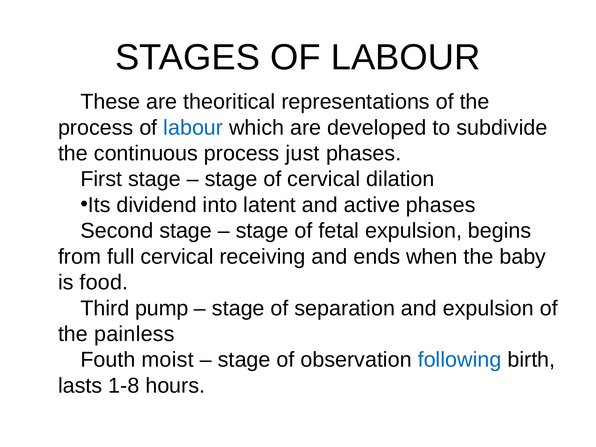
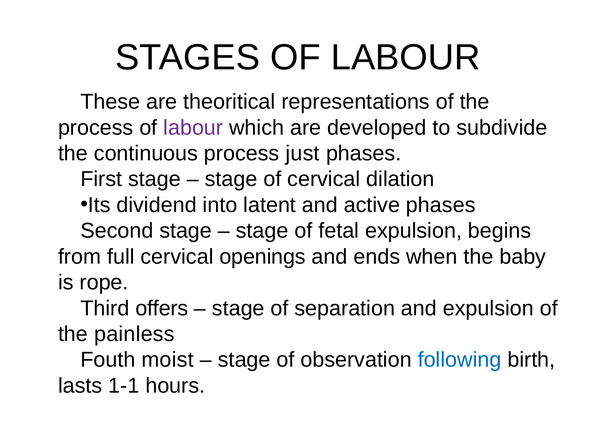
labour colour: blue -> purple (193, 128)
receiving: receiving -> openings (263, 257)
food: food -> rope (104, 282)
pump: pump -> offers (162, 308)
1-8: 1-8 -> 1-1 (124, 386)
